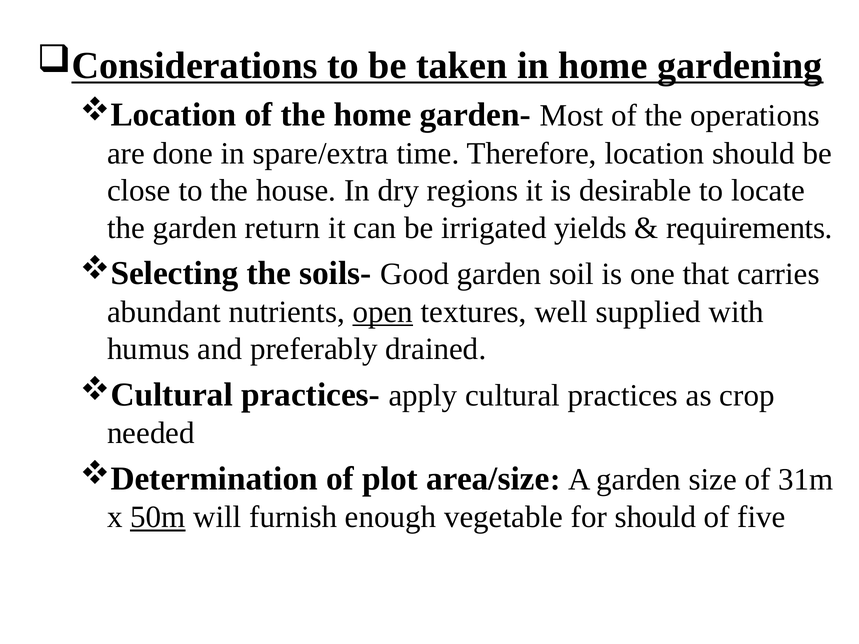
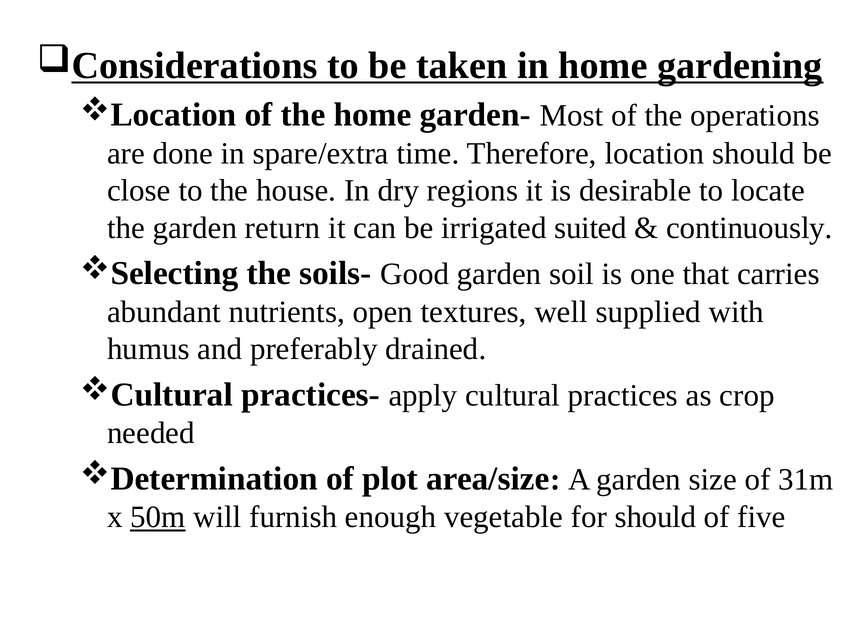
yields: yields -> suited (591, 228)
requirements: requirements -> continuously (749, 228)
open underline: present -> none (383, 312)
